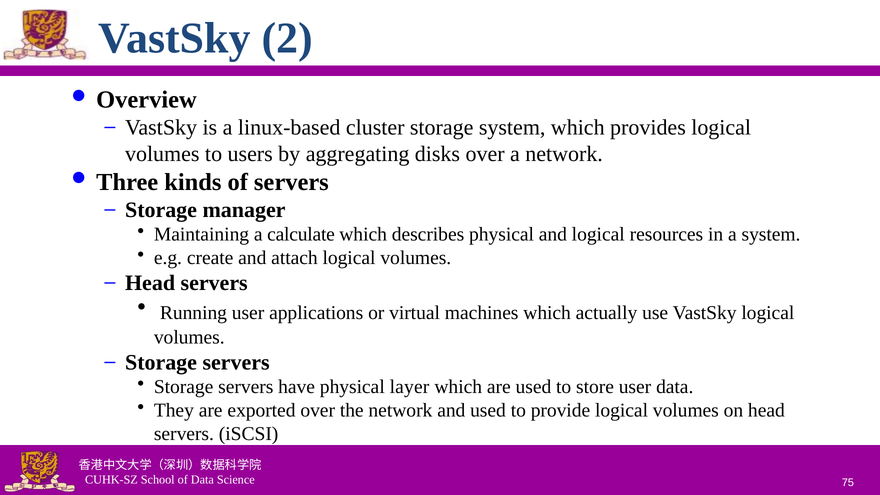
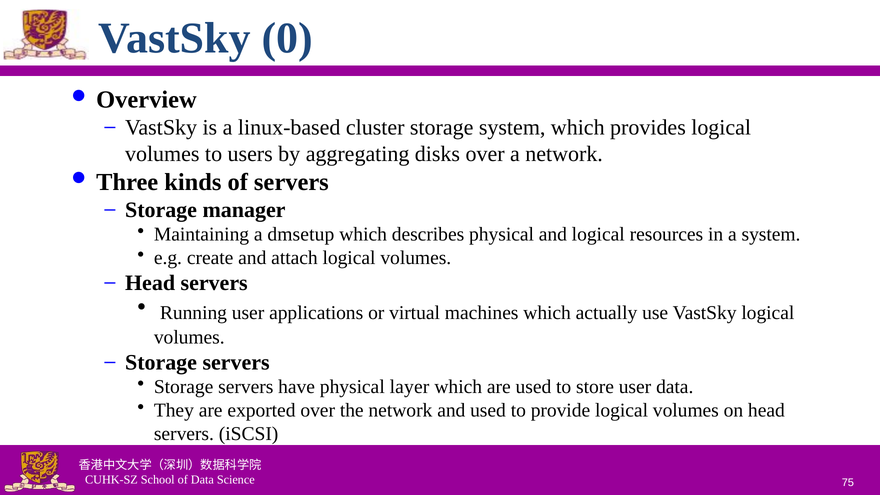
2: 2 -> 0 (287, 38)
calculate: calculate -> dmsetup (301, 235)
